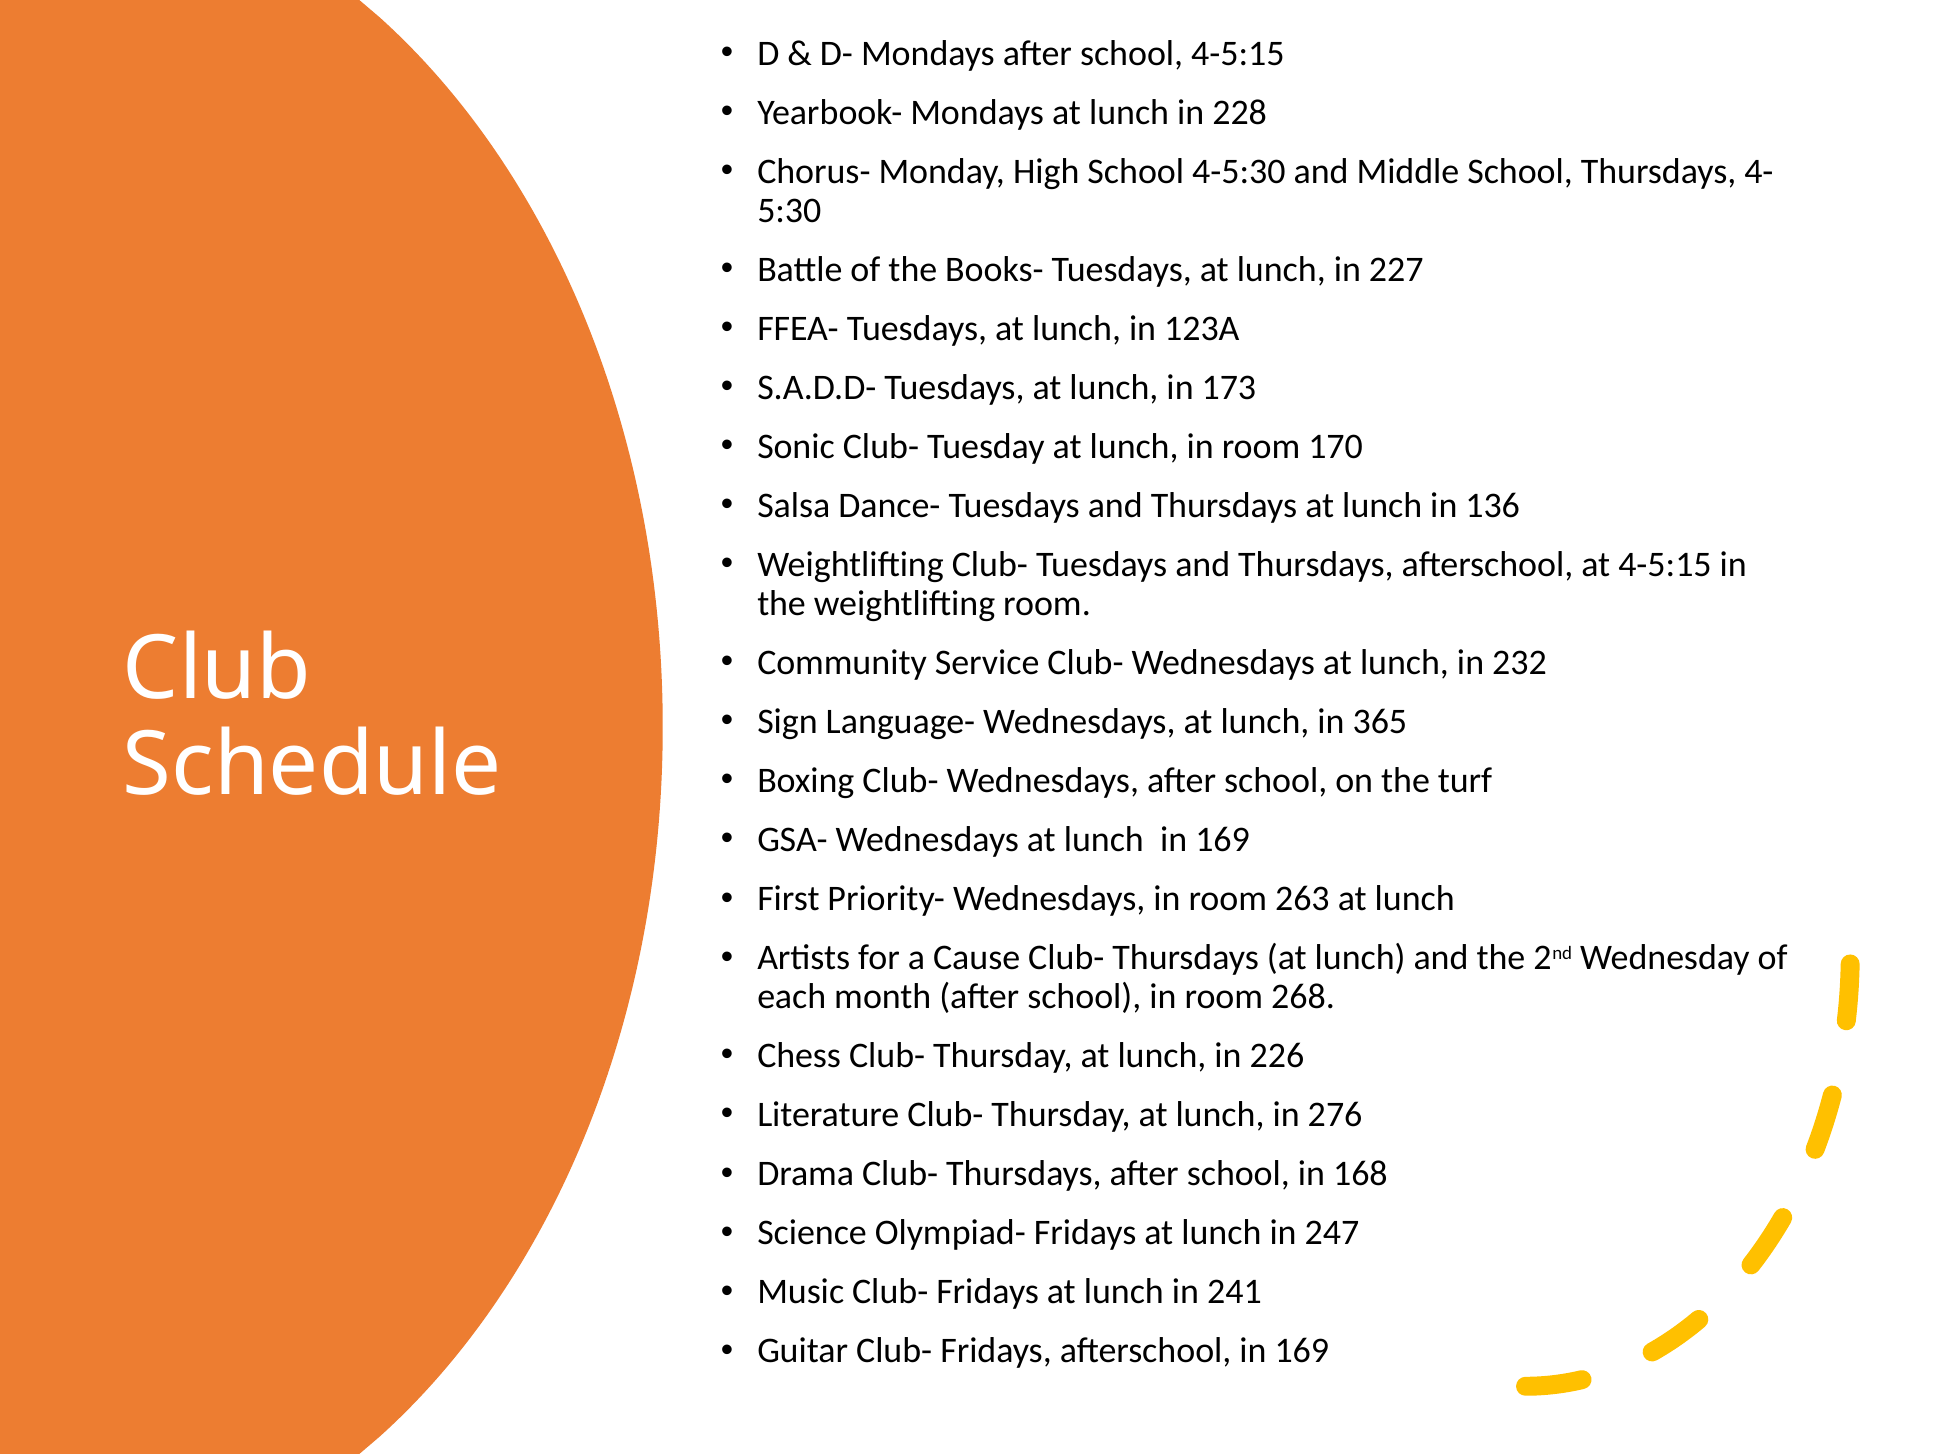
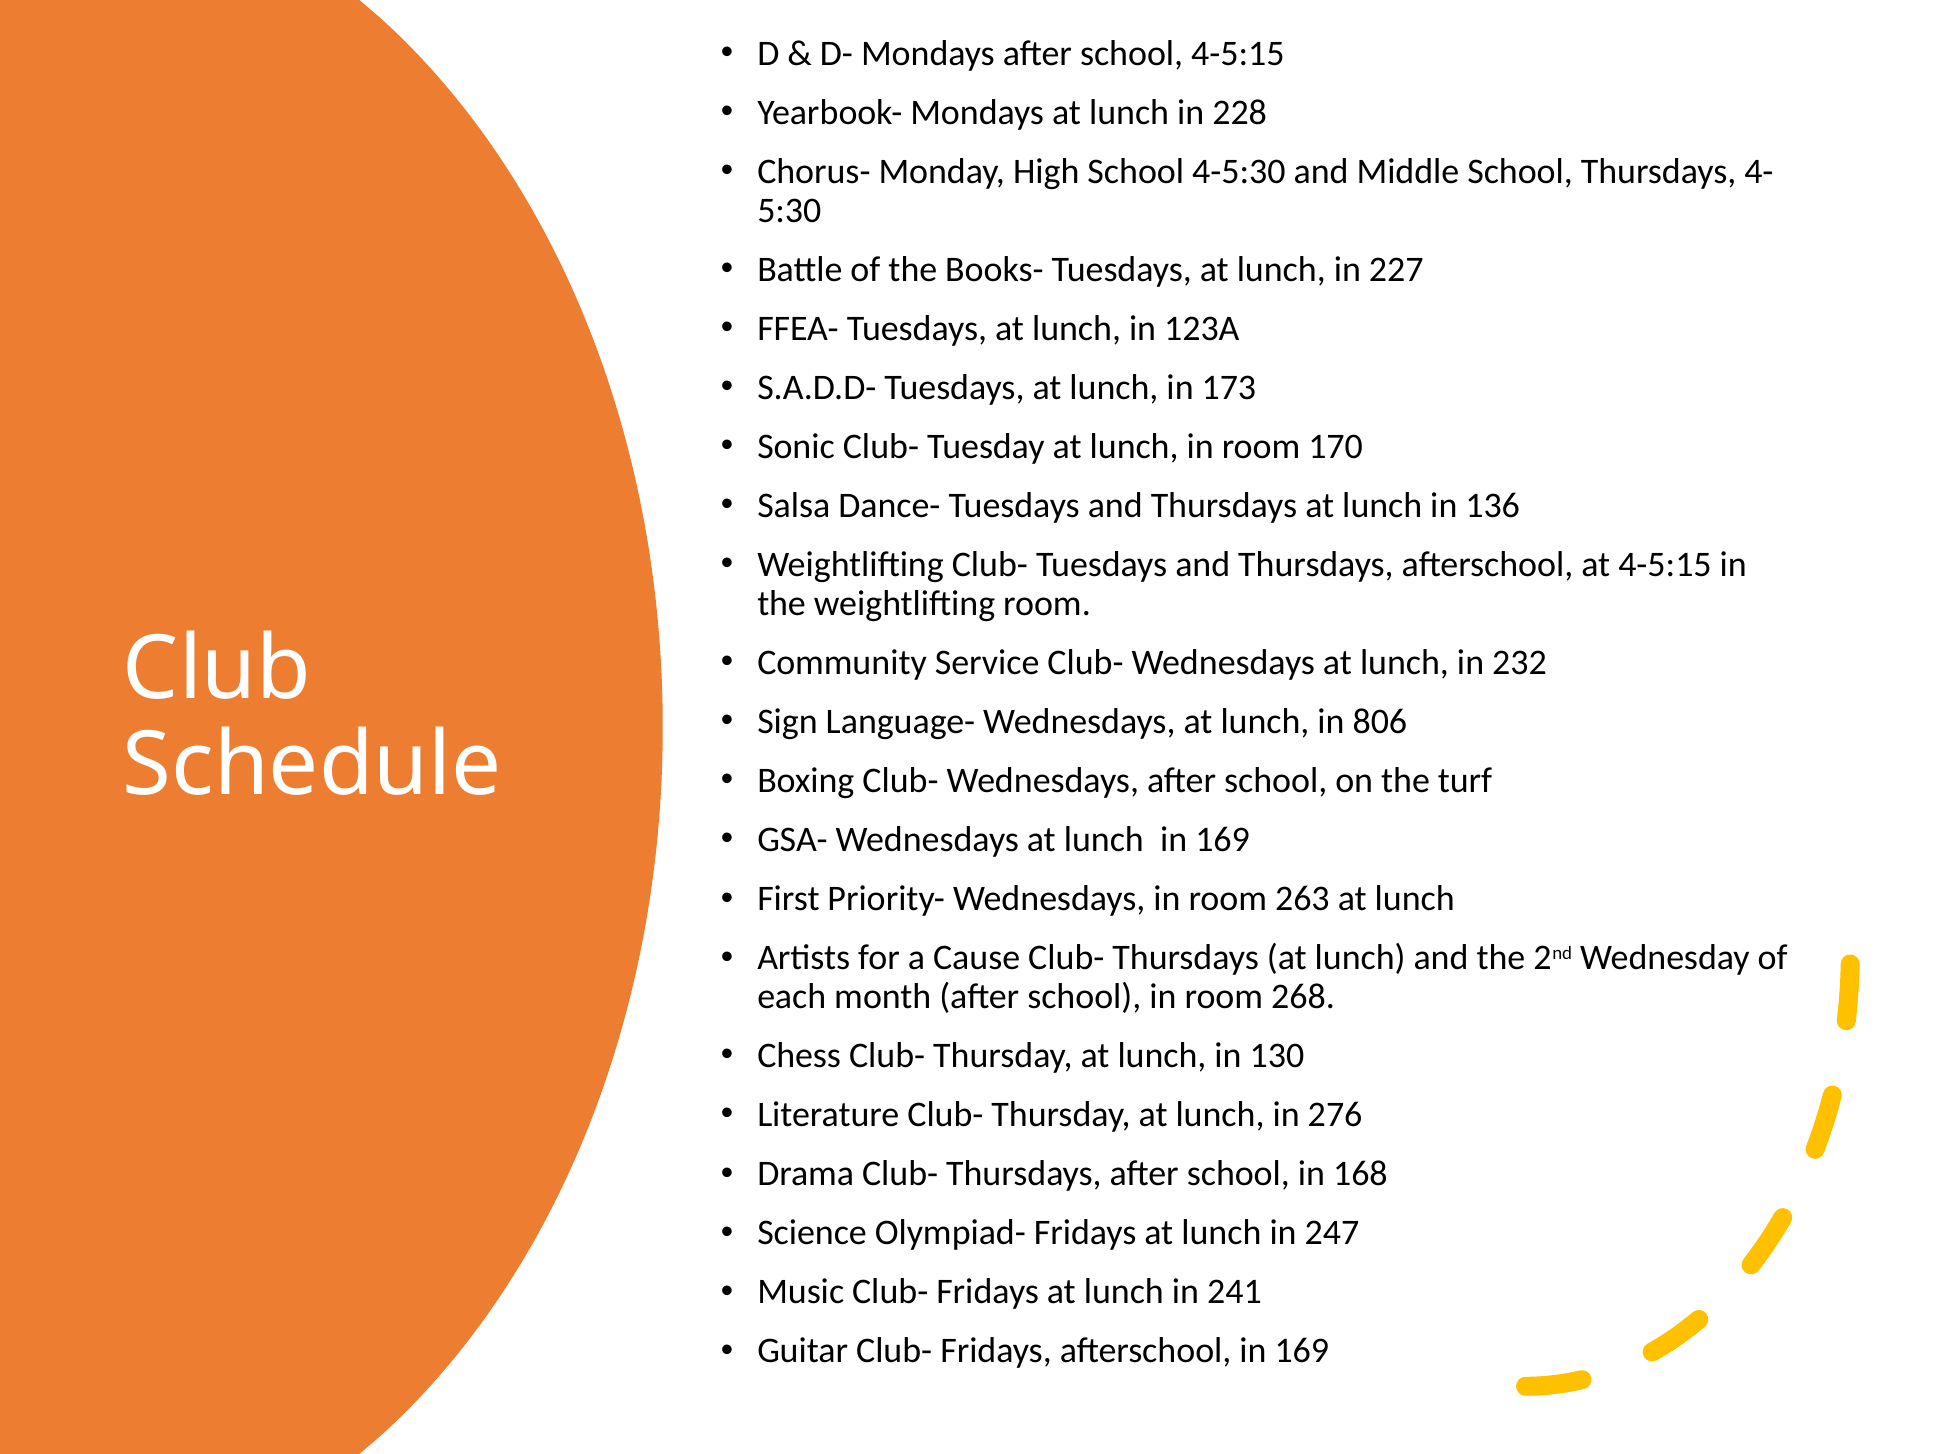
365: 365 -> 806 (1380, 722)
226: 226 -> 130 (1277, 1056)
